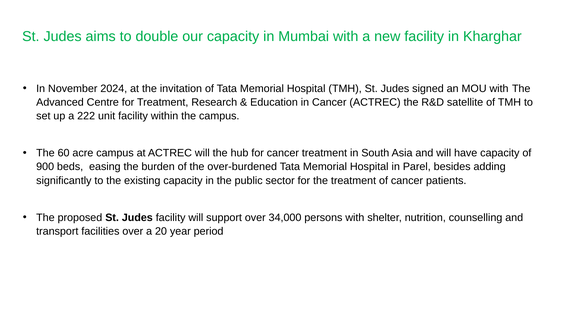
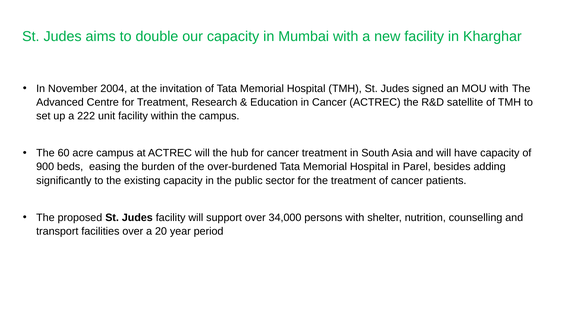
2024: 2024 -> 2004 (114, 89)
